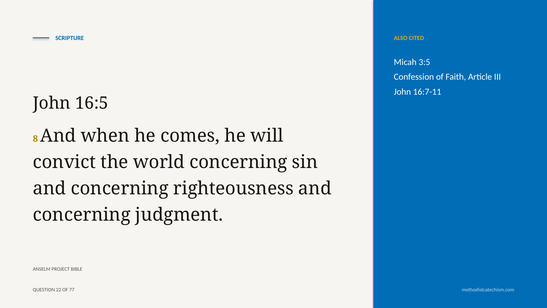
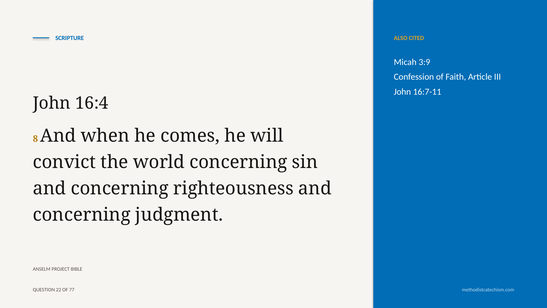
3:5: 3:5 -> 3:9 (424, 62)
16:5: 16:5 -> 16:4 (92, 103)
